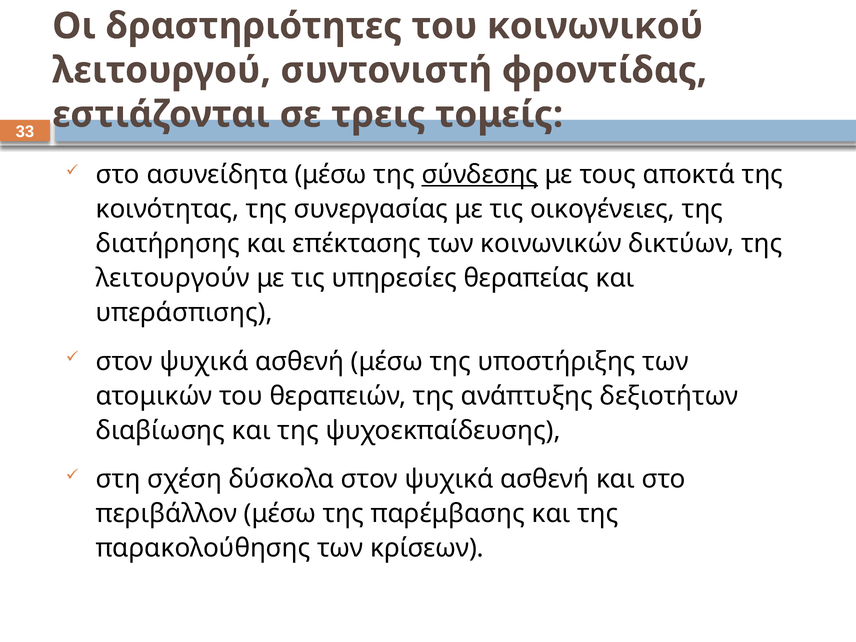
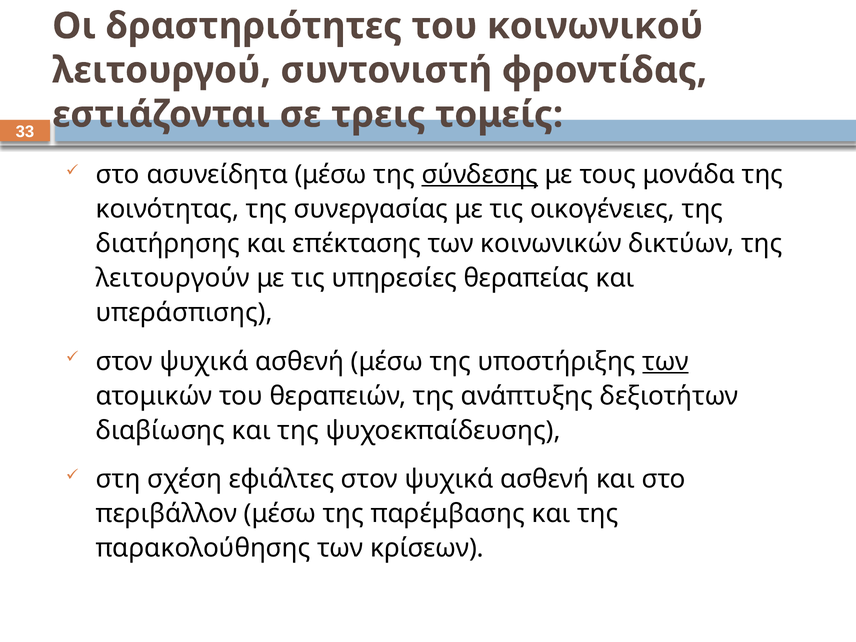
αποκτά: αποκτά -> μονάδα (689, 175)
των underline: none -> present (666, 361)
δύσκολα: δύσκολα -> εφιάλτες (282, 479)
